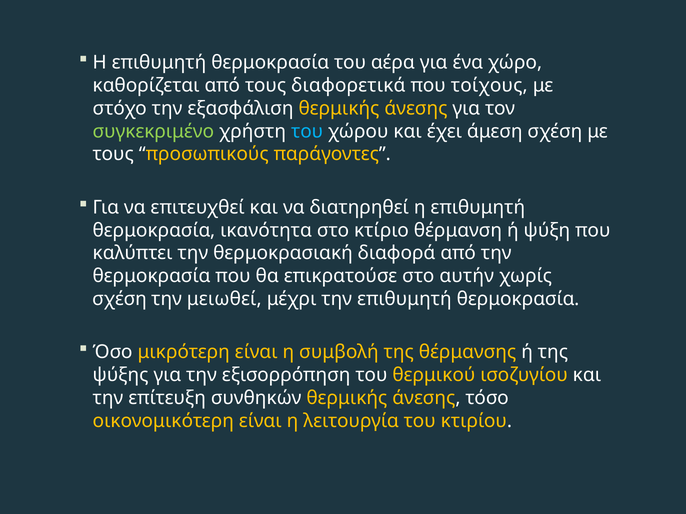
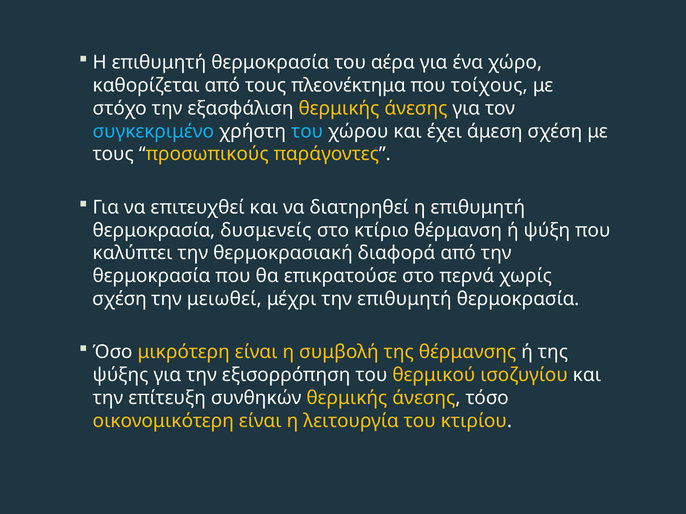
διαφορετικά: διαφορετικά -> πλεονέκτημα (348, 86)
συγκεκριμένο colour: light green -> light blue (153, 131)
ικανότητα: ικανότητα -> δυσμενείς (266, 231)
αυτήν: αυτήν -> περνά (467, 276)
